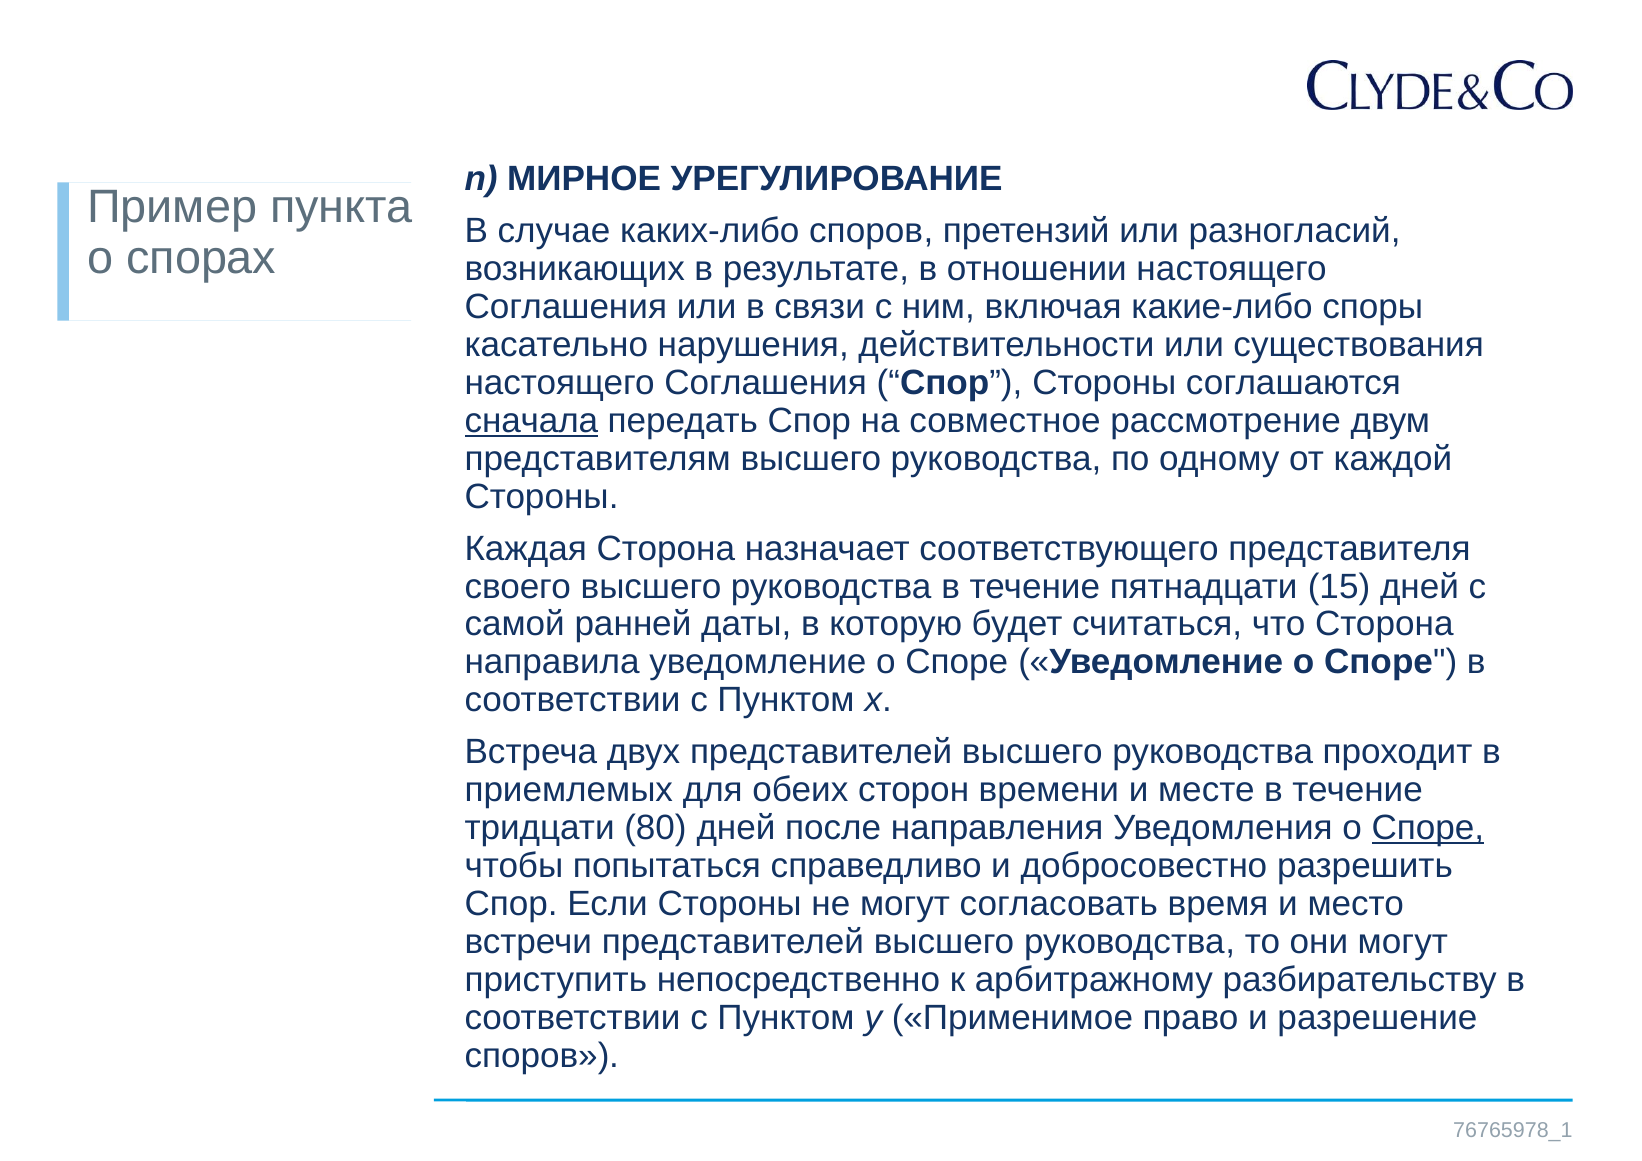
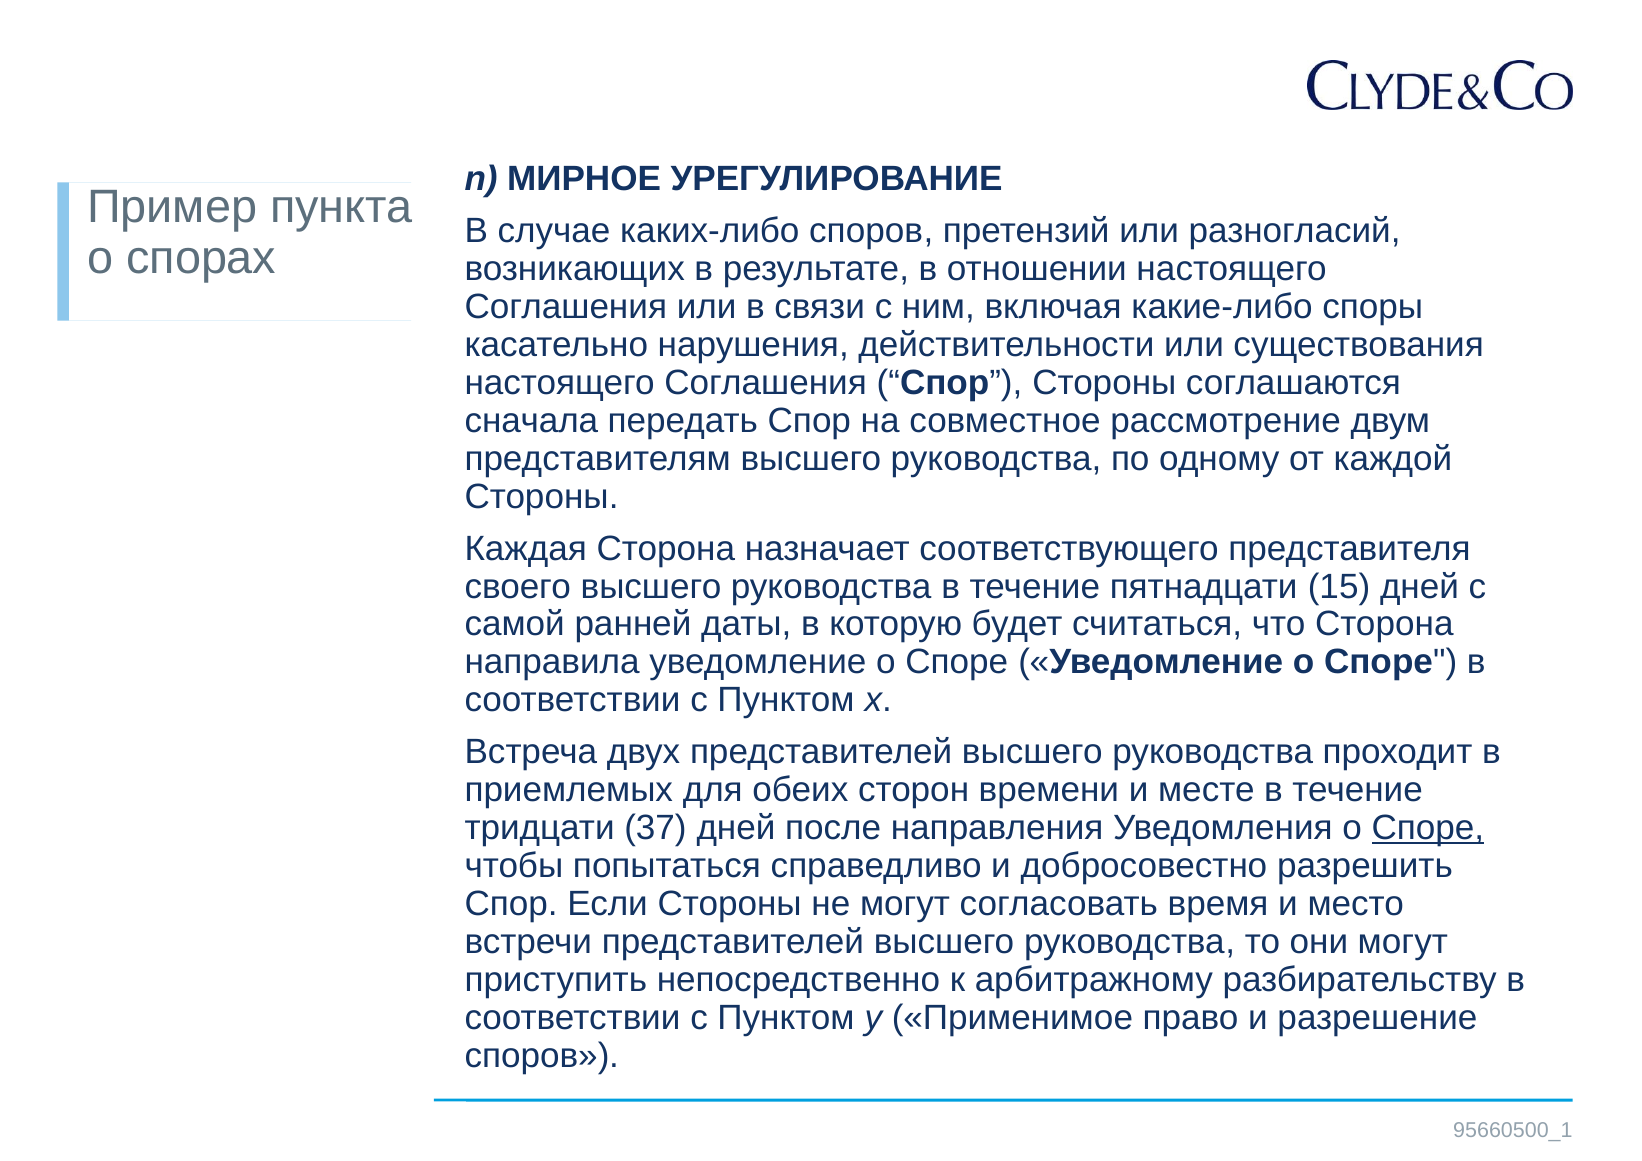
сначала underline: present -> none (531, 421)
80: 80 -> 37 (655, 828)
76765978_1: 76765978_1 -> 95660500_1 (1513, 1130)
